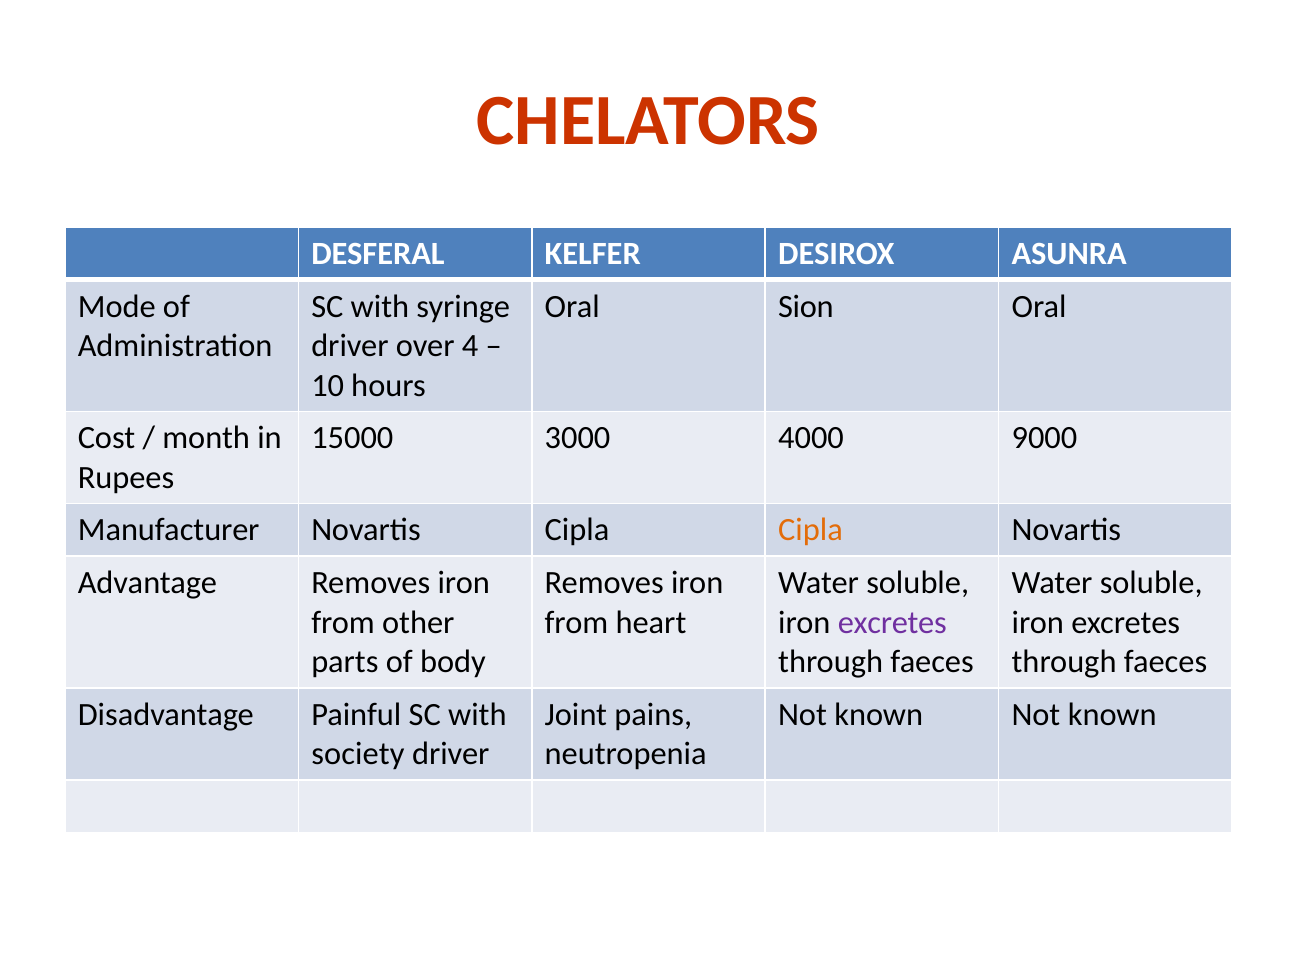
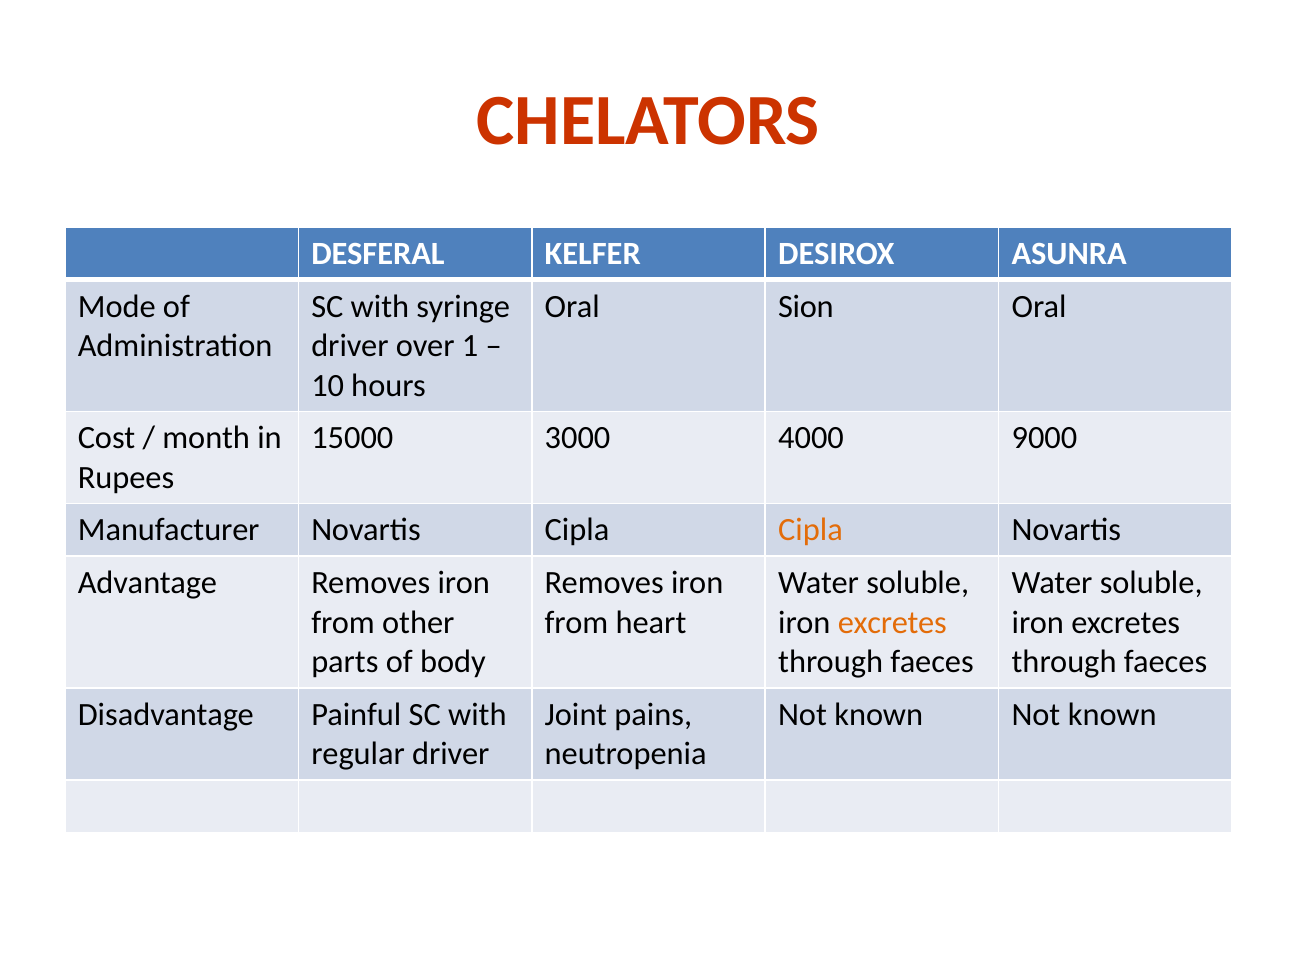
4: 4 -> 1 (470, 346)
excretes colour: purple -> orange (892, 622)
society: society -> regular (358, 754)
